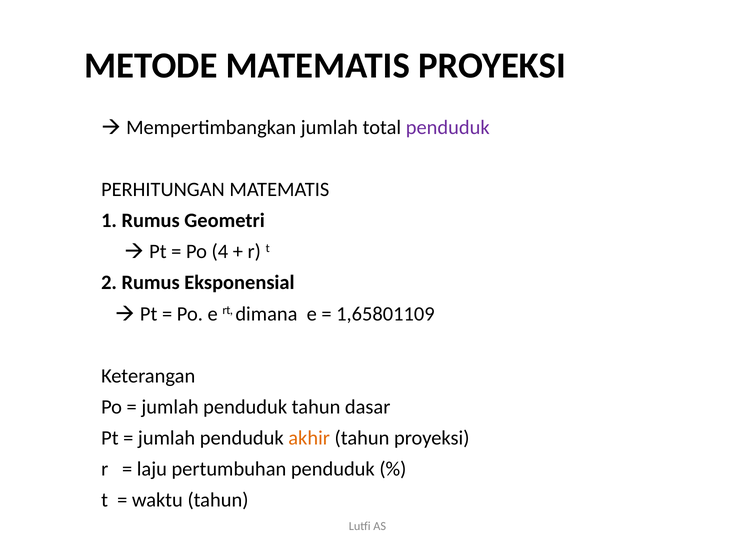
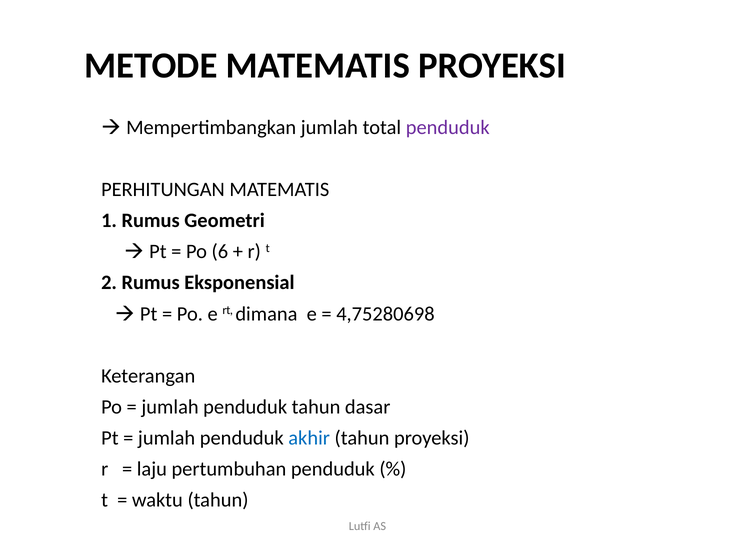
4: 4 -> 6 (220, 252)
1,65801109: 1,65801109 -> 4,75280698 (385, 314)
akhir colour: orange -> blue (309, 438)
